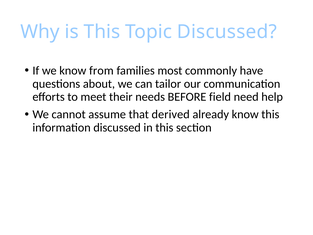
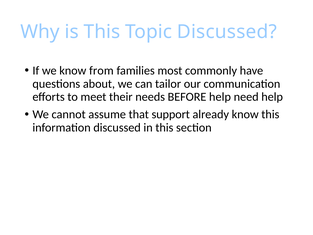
BEFORE field: field -> help (220, 97)
derived: derived -> support (171, 114)
